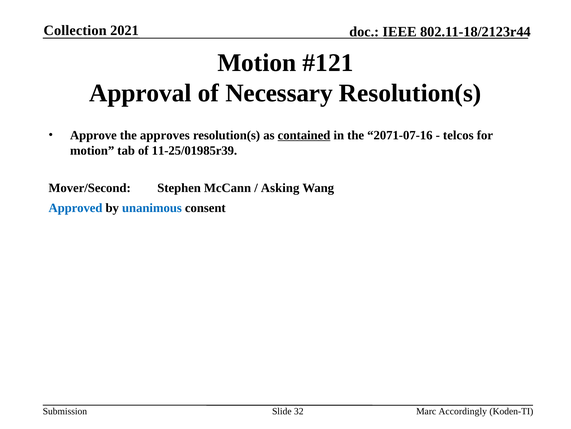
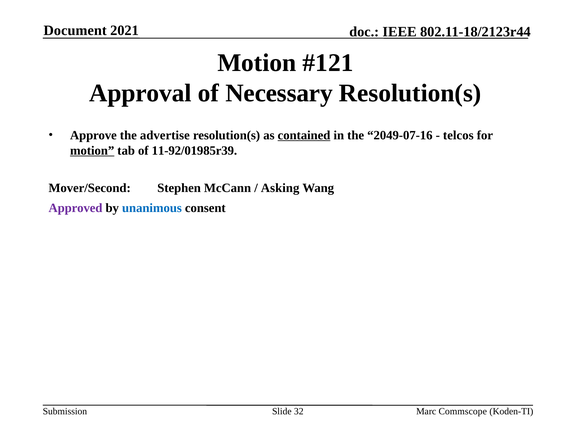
Collection: Collection -> Document (75, 30)
approves: approves -> advertise (165, 135)
2071-07-16: 2071-07-16 -> 2049-07-16 (400, 135)
motion underline: none -> present (92, 150)
11-25/01985r39: 11-25/01985r39 -> 11-92/01985r39 (194, 150)
Approved colour: blue -> purple (76, 208)
Accordingly: Accordingly -> Commscope (463, 411)
